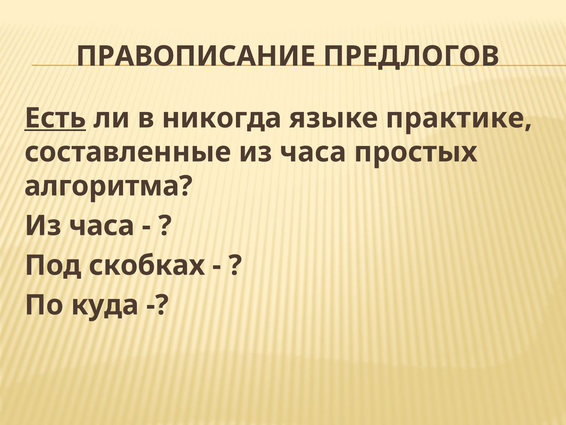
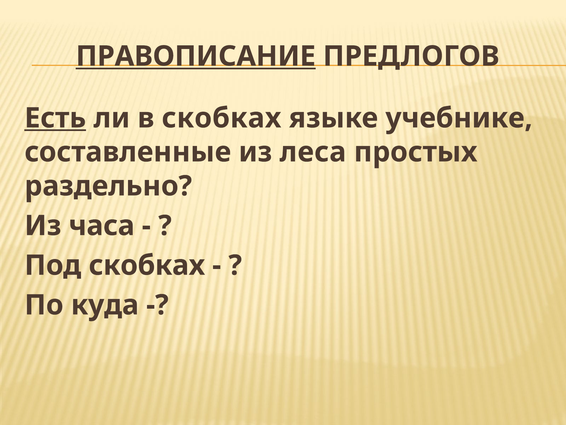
ПРАВОПИСАНИЕ underline: none -> present (196, 56)
в никогда: никогда -> скобках (221, 118)
практике: практике -> учебнике (459, 118)
составленные из часа: часа -> леса (313, 152)
алгоритма: алгоритма -> раздельно (108, 186)
